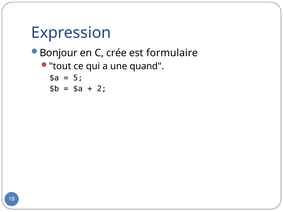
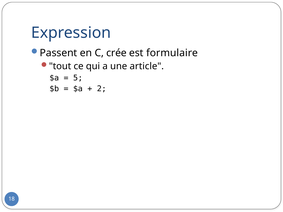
Bonjour: Bonjour -> Passent (59, 53)
quand: quand -> article (147, 66)
